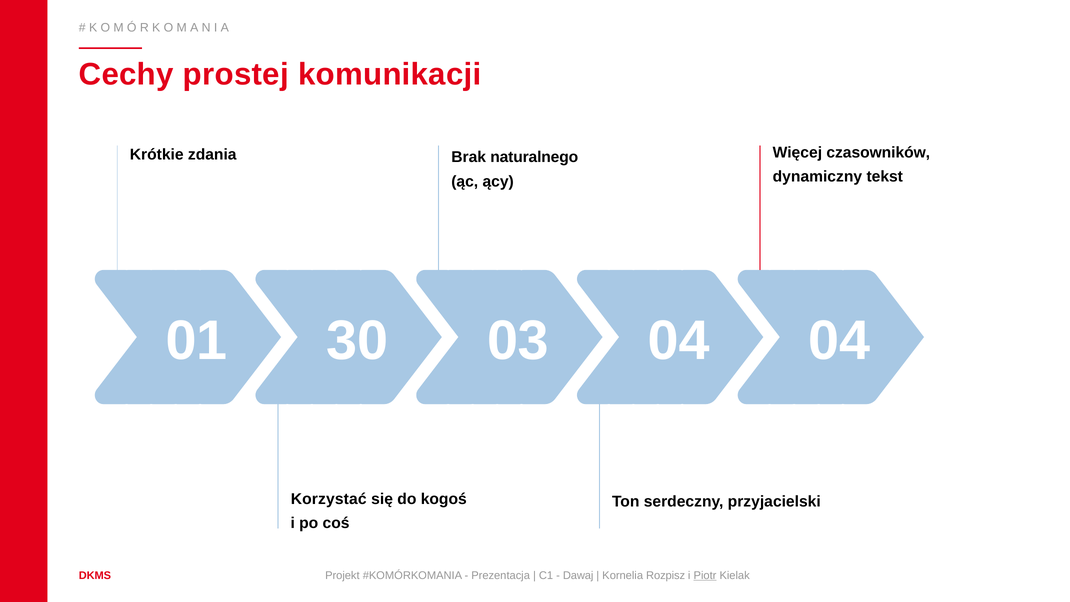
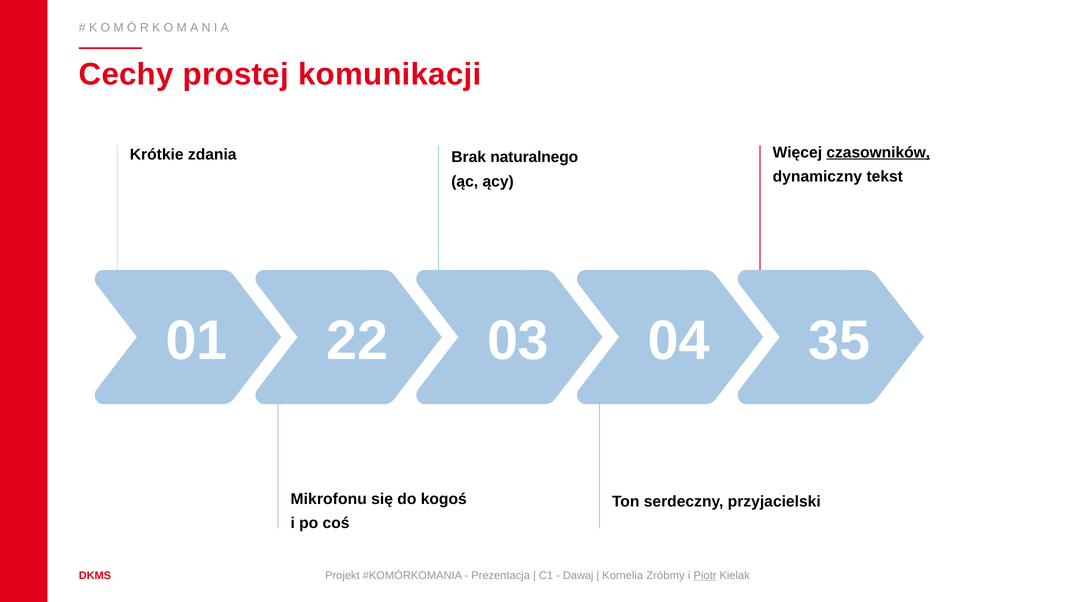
czasowników underline: none -> present (878, 152)
30: 30 -> 22 (357, 341)
04 04: 04 -> 35 (839, 341)
Korzystać: Korzystać -> Mikrofonu (329, 499)
Rozpisz: Rozpisz -> Zróbmy (665, 575)
